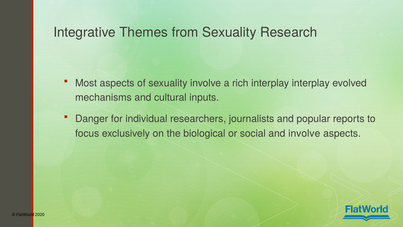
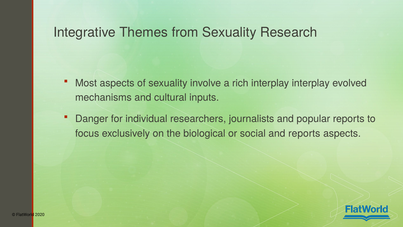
and involve: involve -> reports (304, 133)
